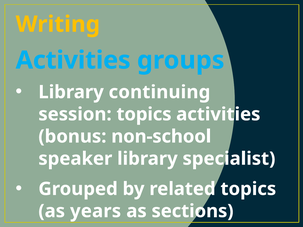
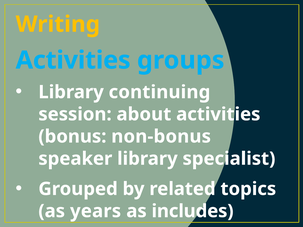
session topics: topics -> about (144, 114)
non-school: non-school -> non-bonus (161, 137)
sections: sections -> includes (193, 211)
